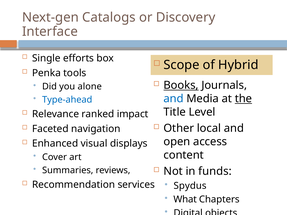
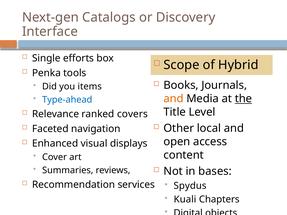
Books underline: present -> none (181, 85)
alone: alone -> items (90, 87)
and colour: blue -> orange (174, 99)
impact: impact -> covers (132, 114)
funds: funds -> bases (215, 171)
What: What -> Kuali (185, 200)
